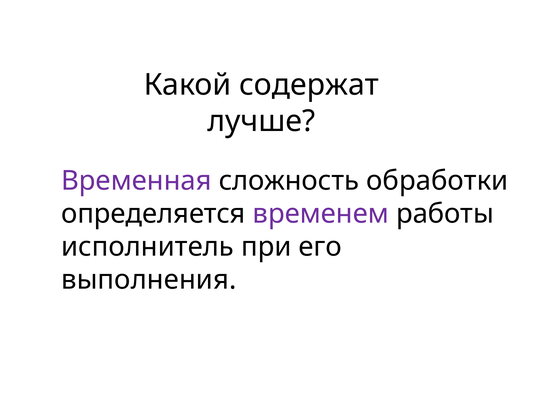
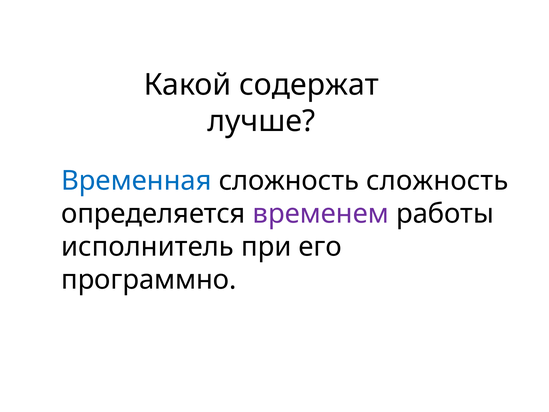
Временная colour: purple -> blue (136, 181)
сложность обработки: обработки -> сложность (437, 181)
выполнения: выполнения -> программно (149, 280)
